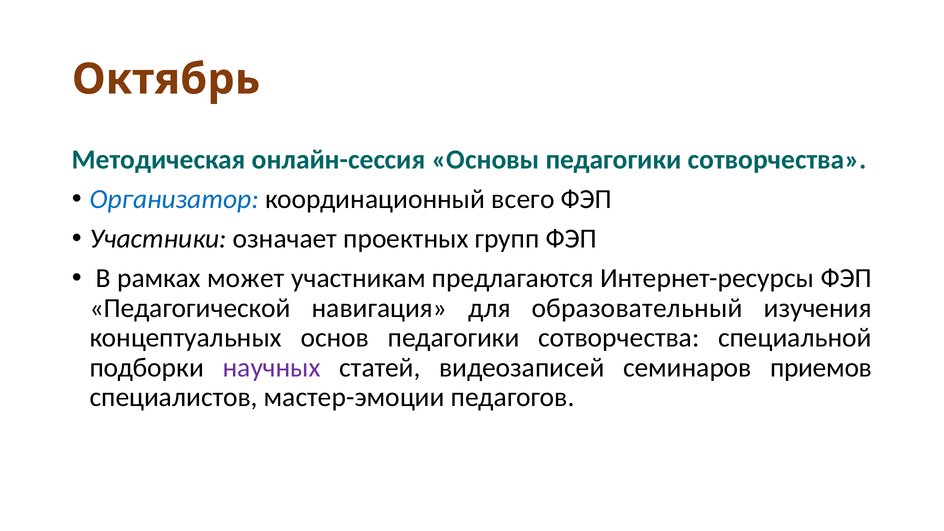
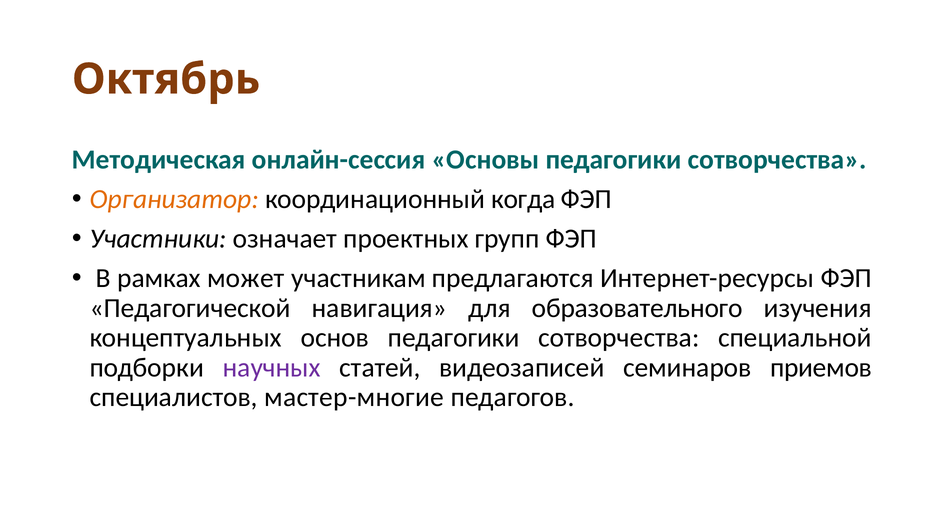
Организатор colour: blue -> orange (174, 199)
всего: всего -> когда (523, 199)
образовательный: образовательный -> образовательного (637, 308)
мастер-эмоции: мастер-эмоции -> мастер-многие (354, 397)
